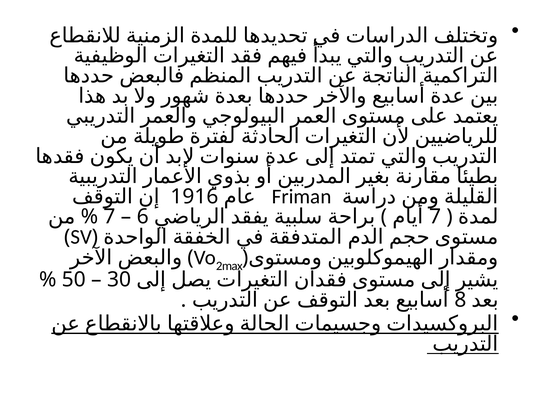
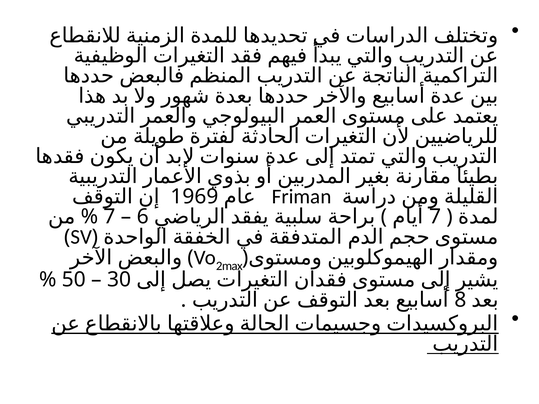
1916: 1916 -> 1969 (194, 197)
